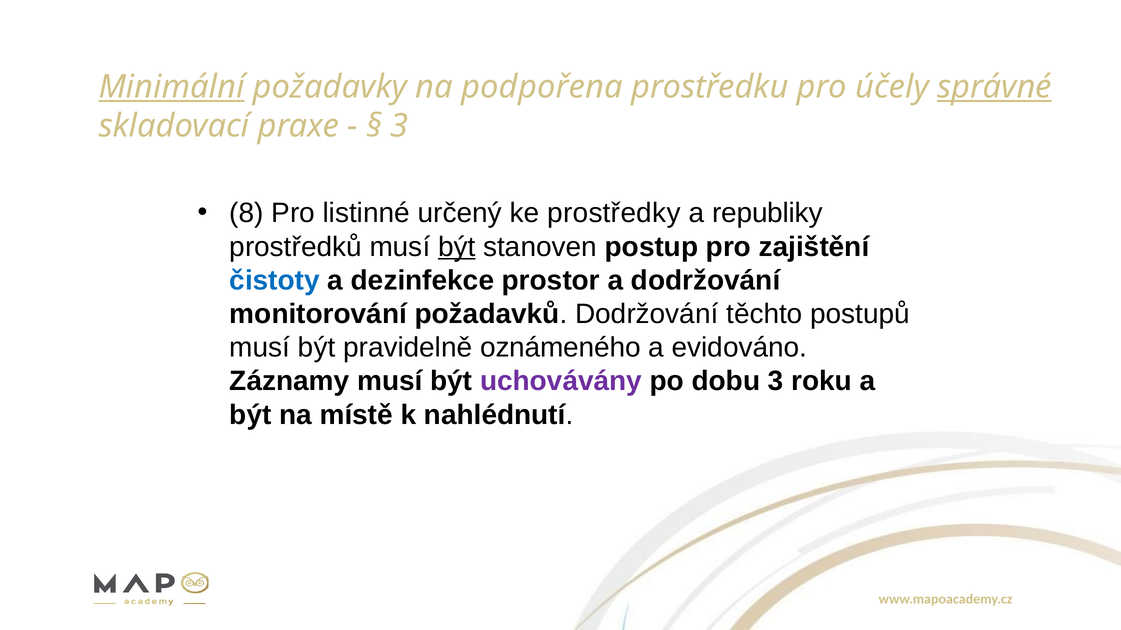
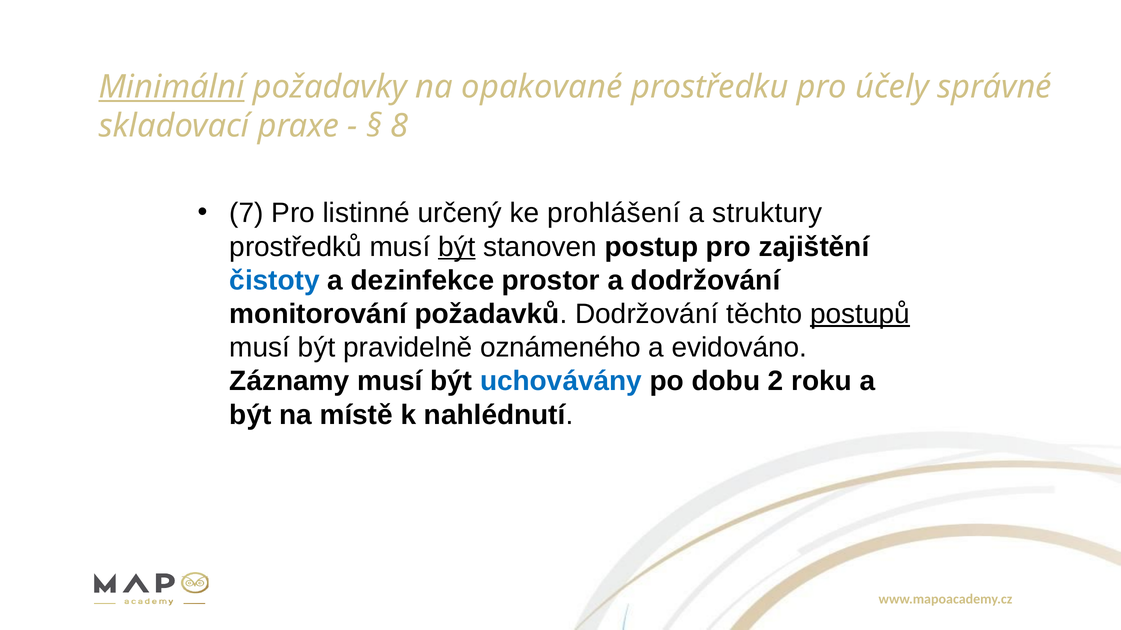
podpořena: podpořena -> opakované (542, 87)
správné underline: present -> none (994, 87)
3: 3 -> 8 (399, 126)
8: 8 -> 7 (247, 213)
prostředky: prostředky -> prohlášení (614, 213)
republiky: republiky -> struktury (767, 213)
postupů underline: none -> present (860, 314)
uchovávány colour: purple -> blue (561, 382)
dobu 3: 3 -> 2 (776, 382)
